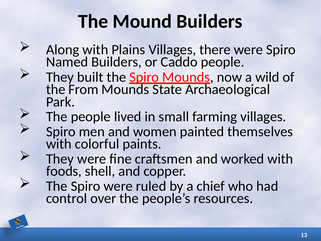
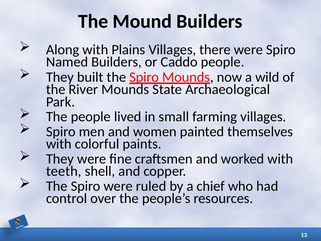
From: From -> River (83, 89)
foods: foods -> teeth (64, 171)
